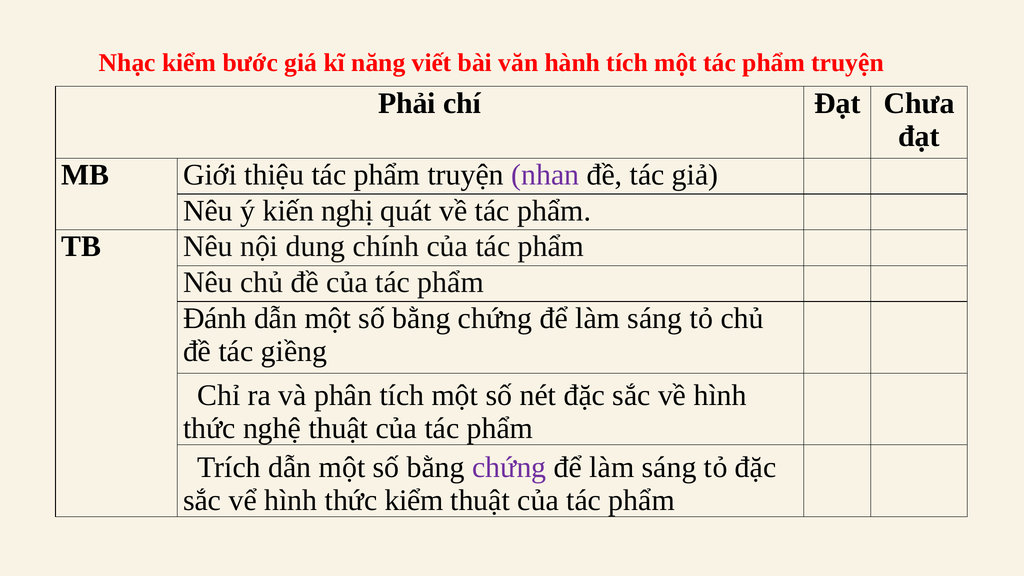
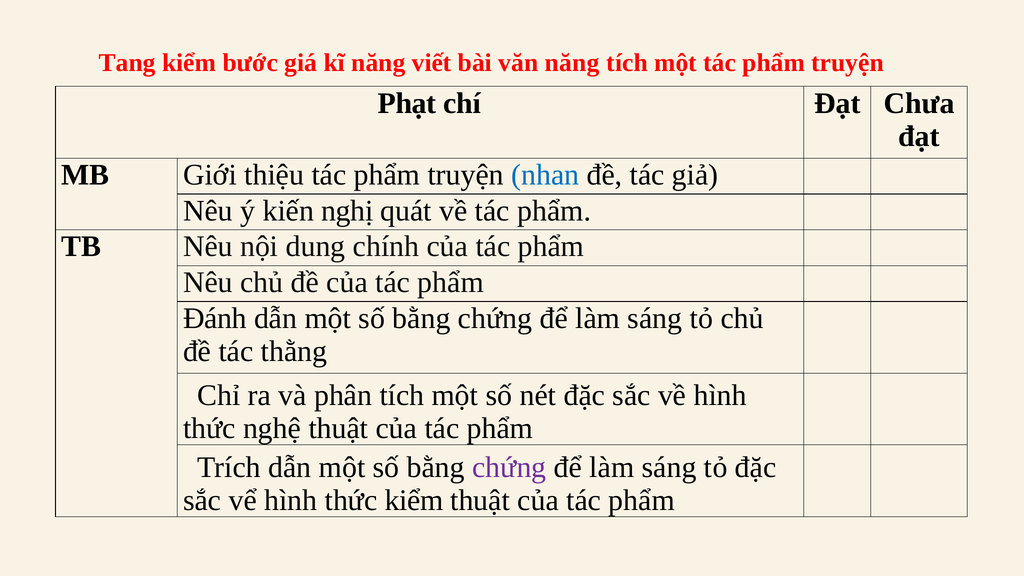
Nhạc: Nhạc -> Tang (127, 63)
văn hành: hành -> năng (572, 63)
Phải: Phải -> Phạt (407, 103)
nhan colour: purple -> blue (545, 175)
giềng: giềng -> thằng (294, 351)
